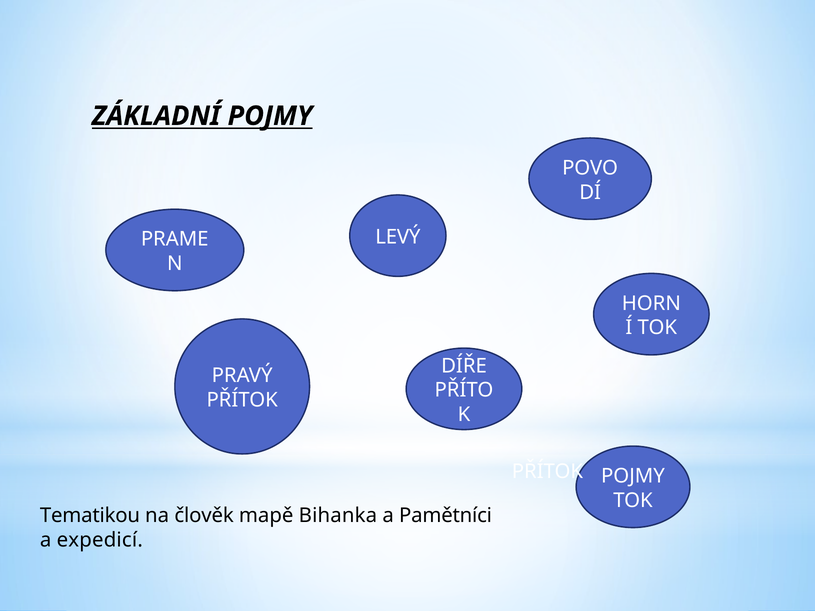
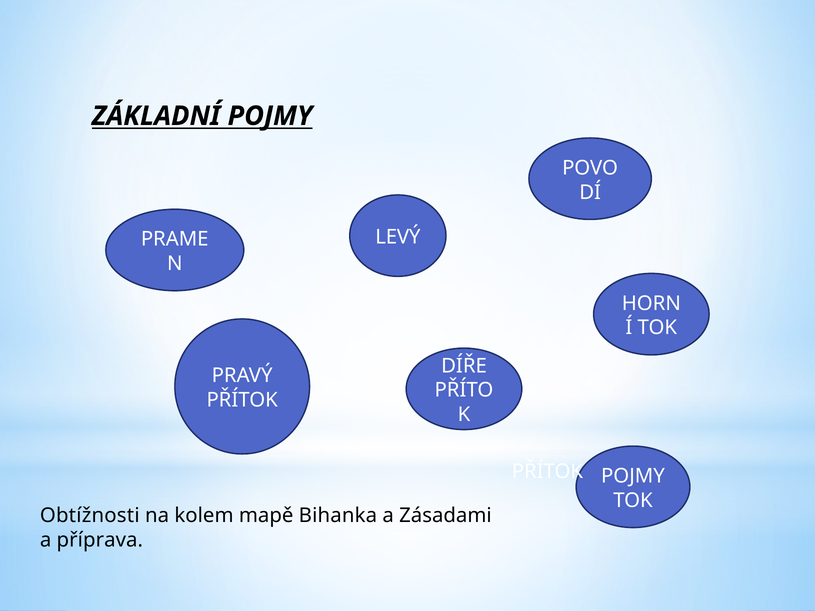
Tematikou: Tematikou -> Obtížnosti (90, 516)
člověk: člověk -> kolem (204, 516)
Pamětníci: Pamětníci -> Zásadami (445, 516)
expedicí: expedicí -> příprava (100, 540)
